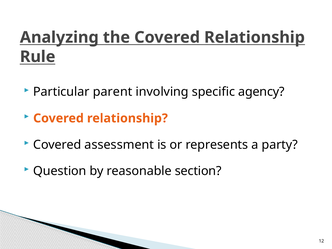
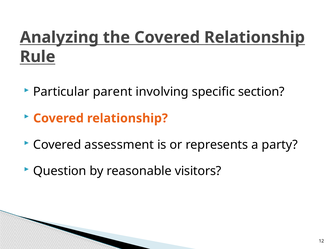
agency: agency -> section (261, 92)
section: section -> visitors (198, 171)
